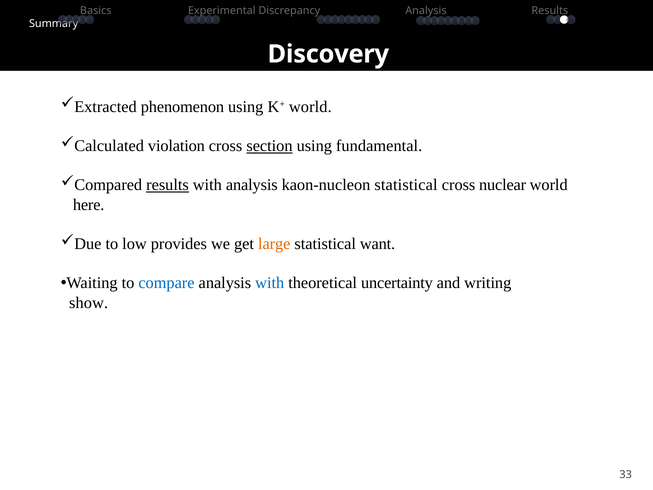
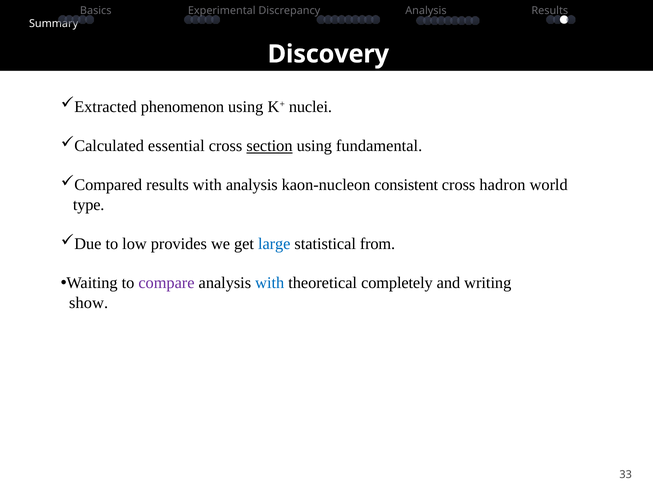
K+ world: world -> nuclei (310, 107)
violation: violation -> essential (176, 146)
results underline: present -> none (168, 185)
kaon-nucleon statistical: statistical -> consistent (406, 185)
nuclear: nuclear -> hadron (502, 185)
here: here -> type (89, 205)
large colour: orange -> blue (274, 244)
want: want -> from (378, 244)
compare colour: blue -> purple (166, 283)
uncertainty: uncertainty -> completely (397, 283)
